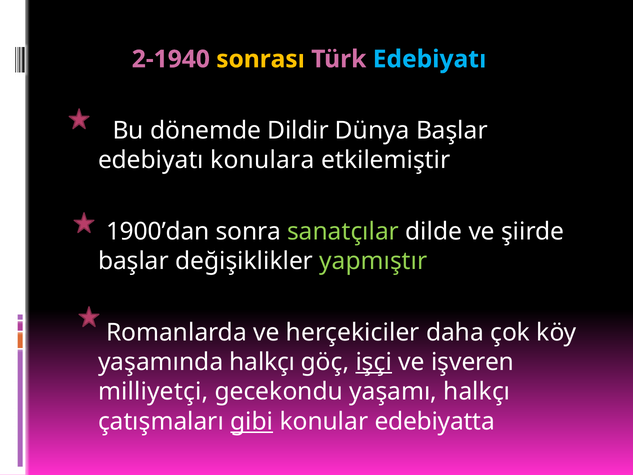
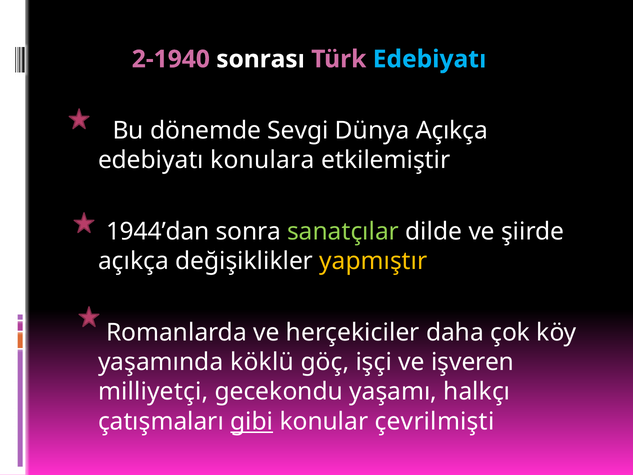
sonrası colour: yellow -> white (261, 59)
Dildir: Dildir -> Sevgi (298, 131)
Dünya Başlar: Başlar -> Açıkça (452, 131)
1900’dan: 1900’dan -> 1944’dan (158, 232)
başlar: başlar -> açıkça (133, 261)
yapmıştır colour: light green -> yellow (373, 261)
yaşamında halkçı: halkçı -> köklü (262, 362)
işçi underline: present -> none (374, 362)
edebiyatta: edebiyatta -> çevrilmişti (434, 421)
